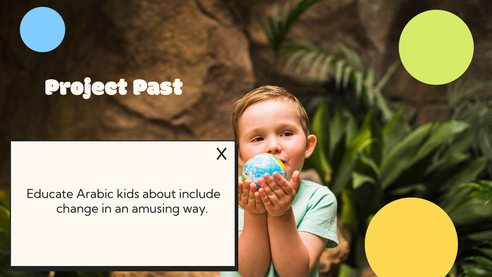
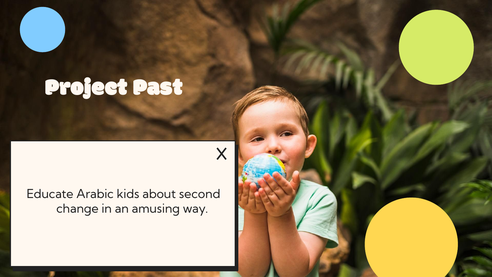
include: include -> second (200, 194)
